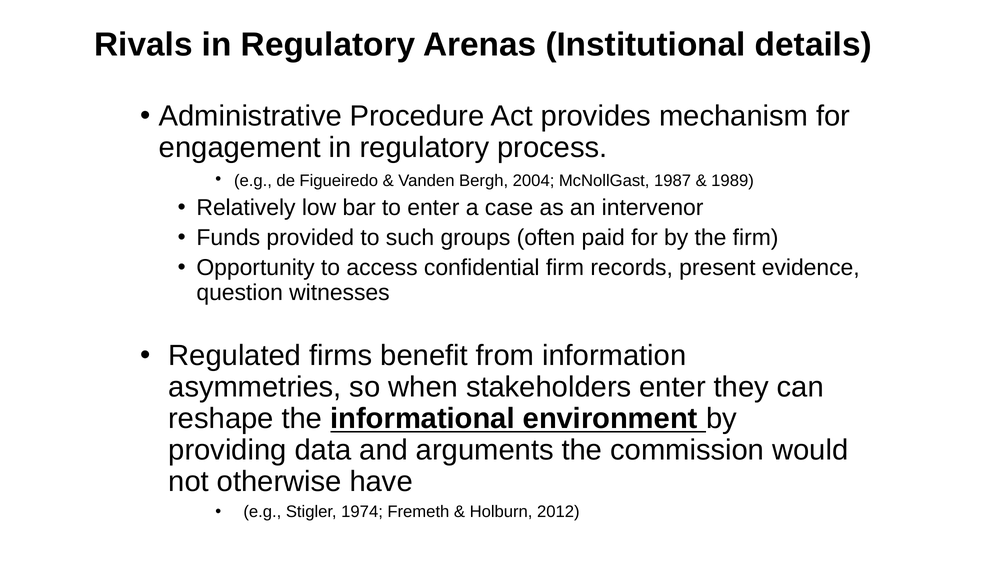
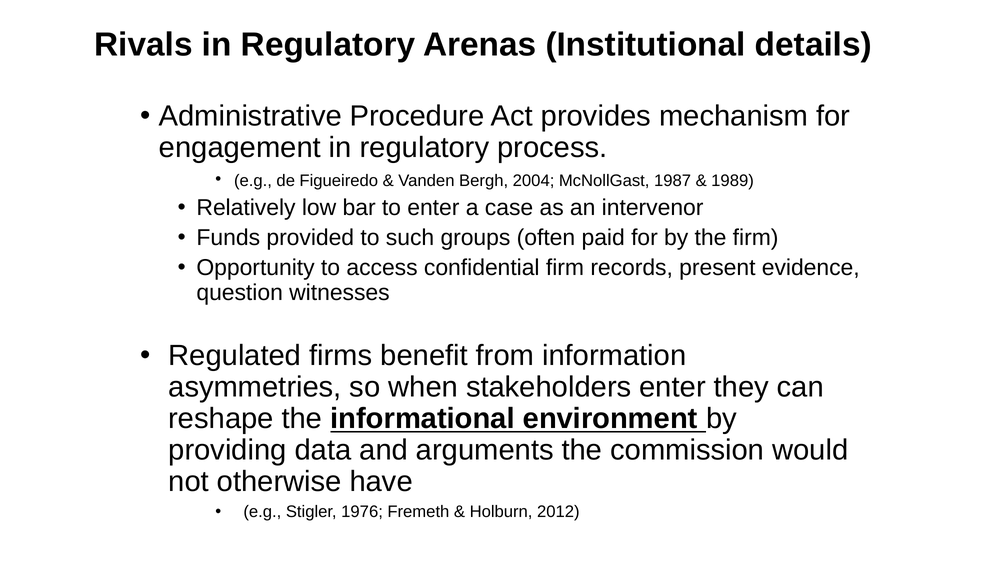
1974: 1974 -> 1976 (362, 512)
